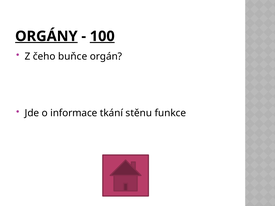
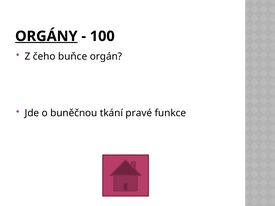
100 underline: present -> none (102, 36)
informace: informace -> buněčnou (74, 113)
stěnu: stěnu -> pravé (139, 113)
